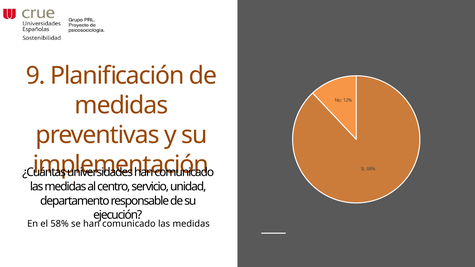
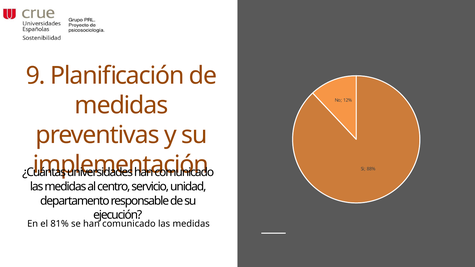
58%: 58% -> 81% (60, 224)
